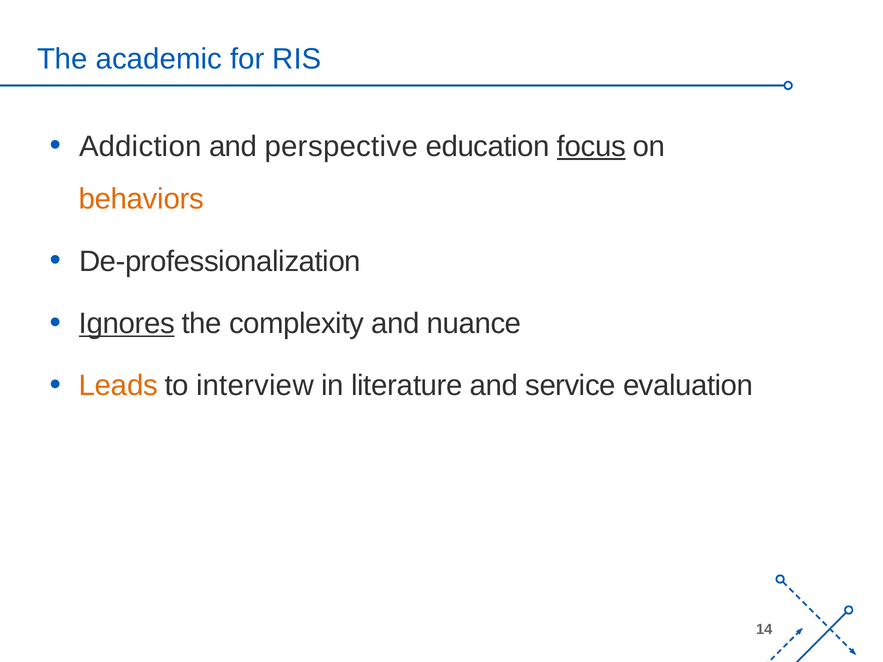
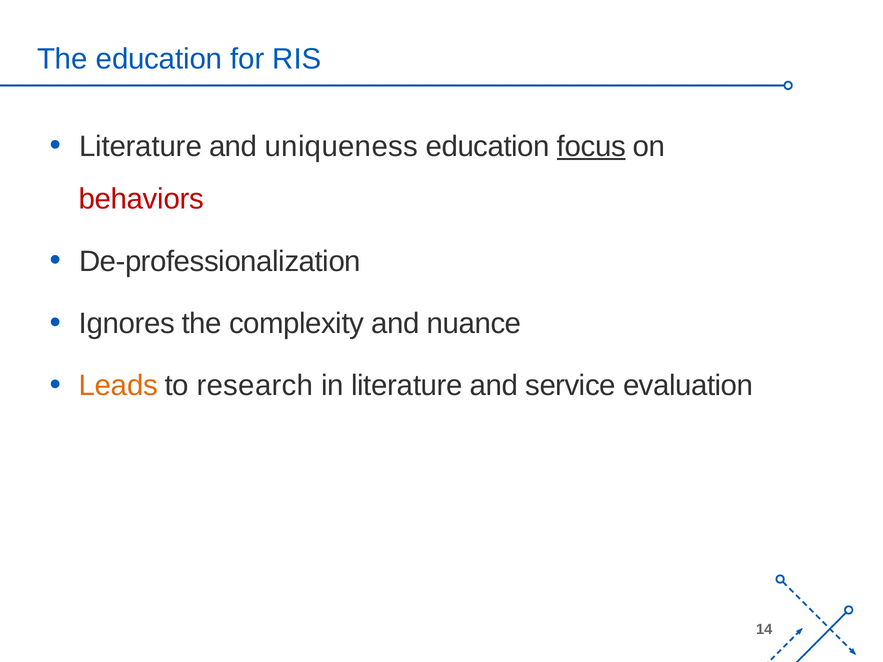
The academic: academic -> education (159, 59)
Addiction: Addiction -> Literature (140, 146)
perspective: perspective -> uniqueness (341, 146)
behaviors colour: orange -> red (141, 199)
Ignores underline: present -> none (127, 324)
interview: interview -> research (255, 386)
